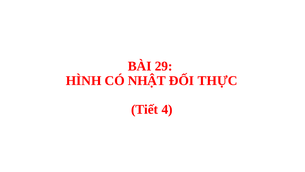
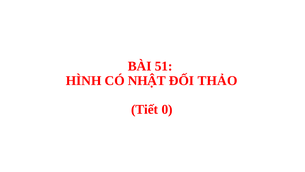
29: 29 -> 51 (164, 66)
THỰC: THỰC -> THẢO (218, 80)
4: 4 -> 0 (167, 109)
